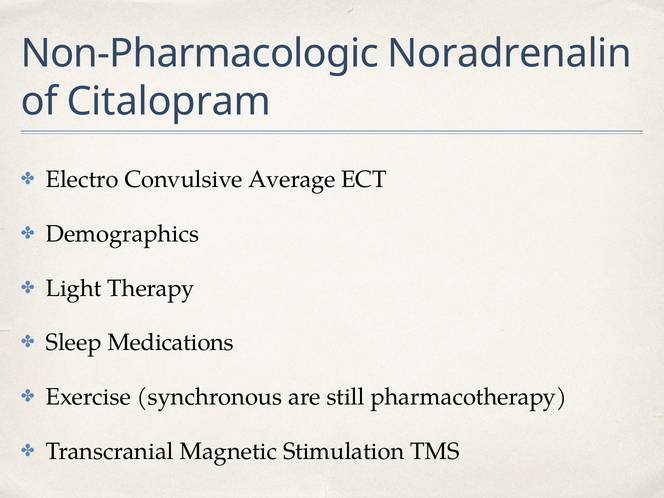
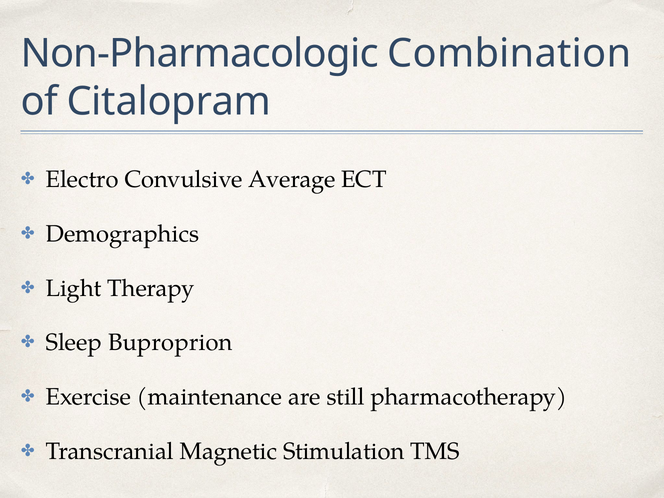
Noradrenalin: Noradrenalin -> Combination (509, 54)
Medications: Medications -> Buproprion (170, 343)
synchronous: synchronous -> maintenance (210, 397)
